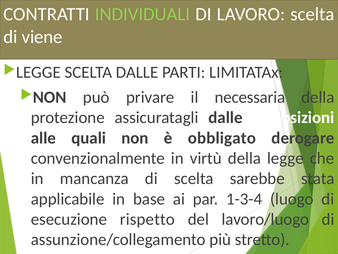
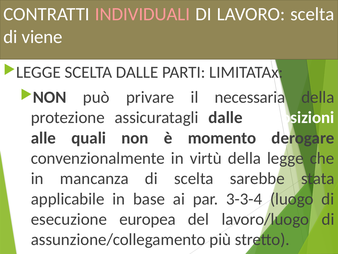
INDIVIDUALI colour: light green -> pink (143, 14)
obbligato: obbligato -> momento (222, 138)
1-3-4: 1-3-4 -> 3-3-4 (244, 199)
rispetto: rispetto -> europea (147, 219)
